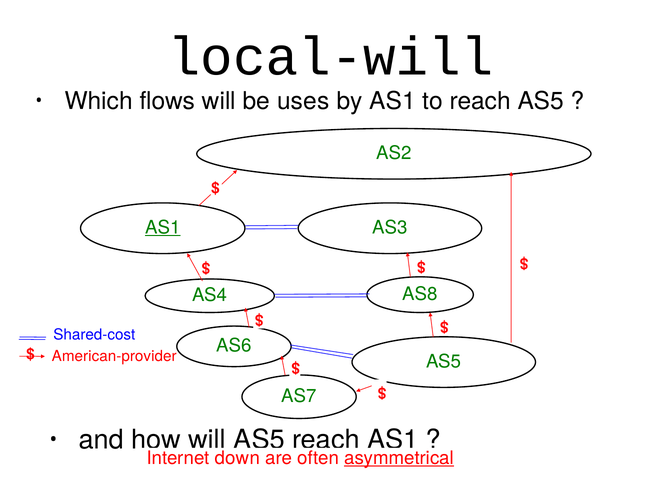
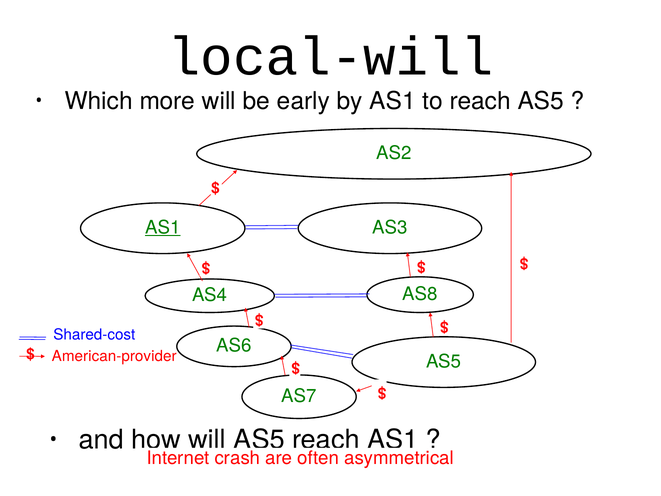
flows: flows -> more (167, 101)
uses: uses -> early (303, 101)
down: down -> crash (237, 458)
asymmetrical underline: present -> none (399, 458)
